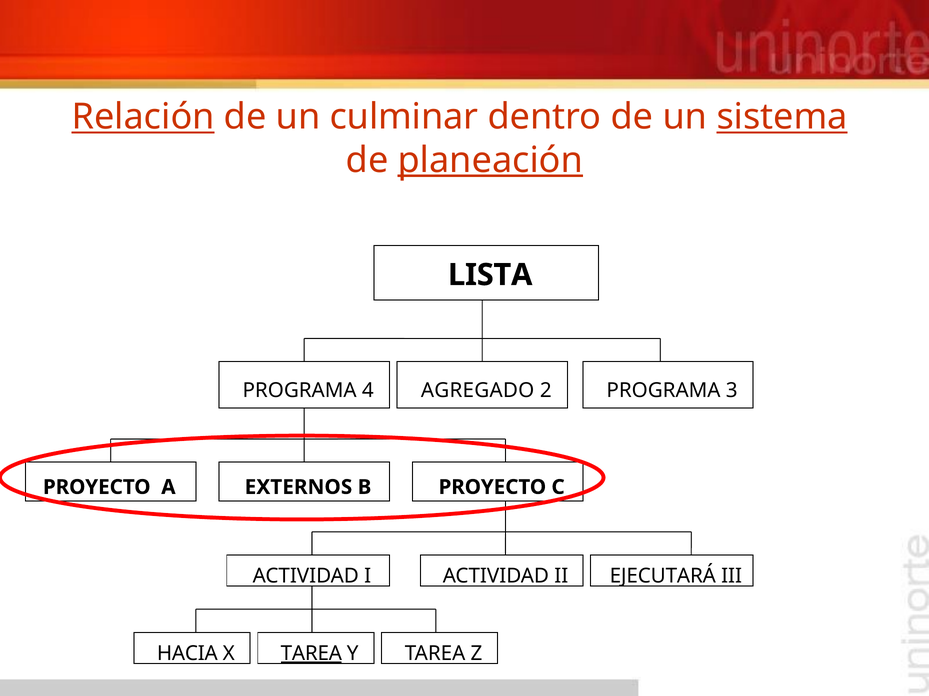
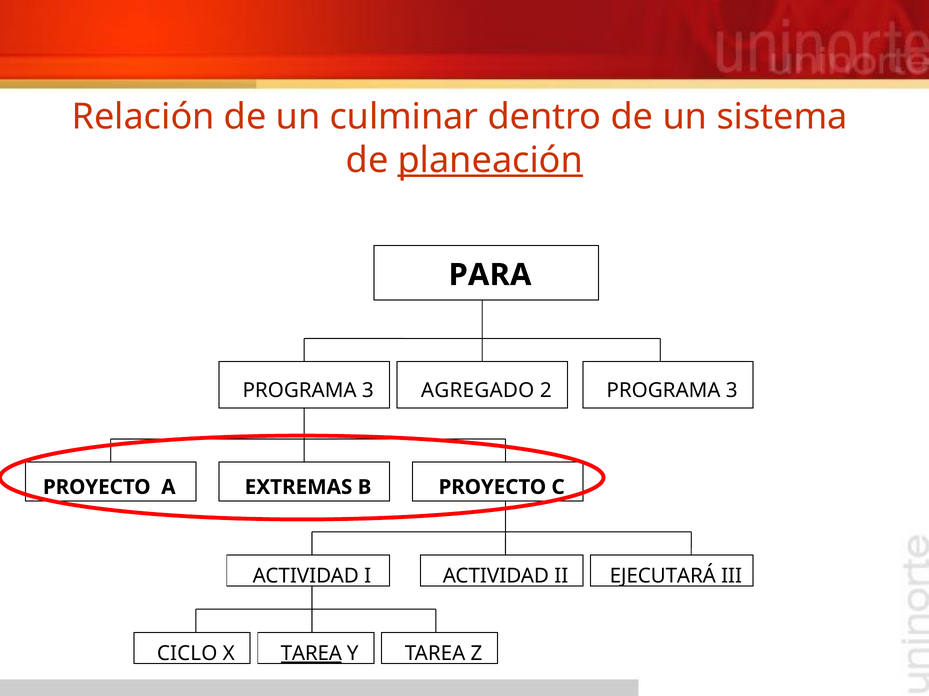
Relación underline: present -> none (143, 117)
sistema underline: present -> none (782, 117)
LISTA: LISTA -> PARA (490, 275)
4: 4 -> 3 (368, 391)
EXTERNOS: EXTERNOS -> EXTREMAS (299, 488)
HACIA: HACIA -> CICLO (187, 654)
